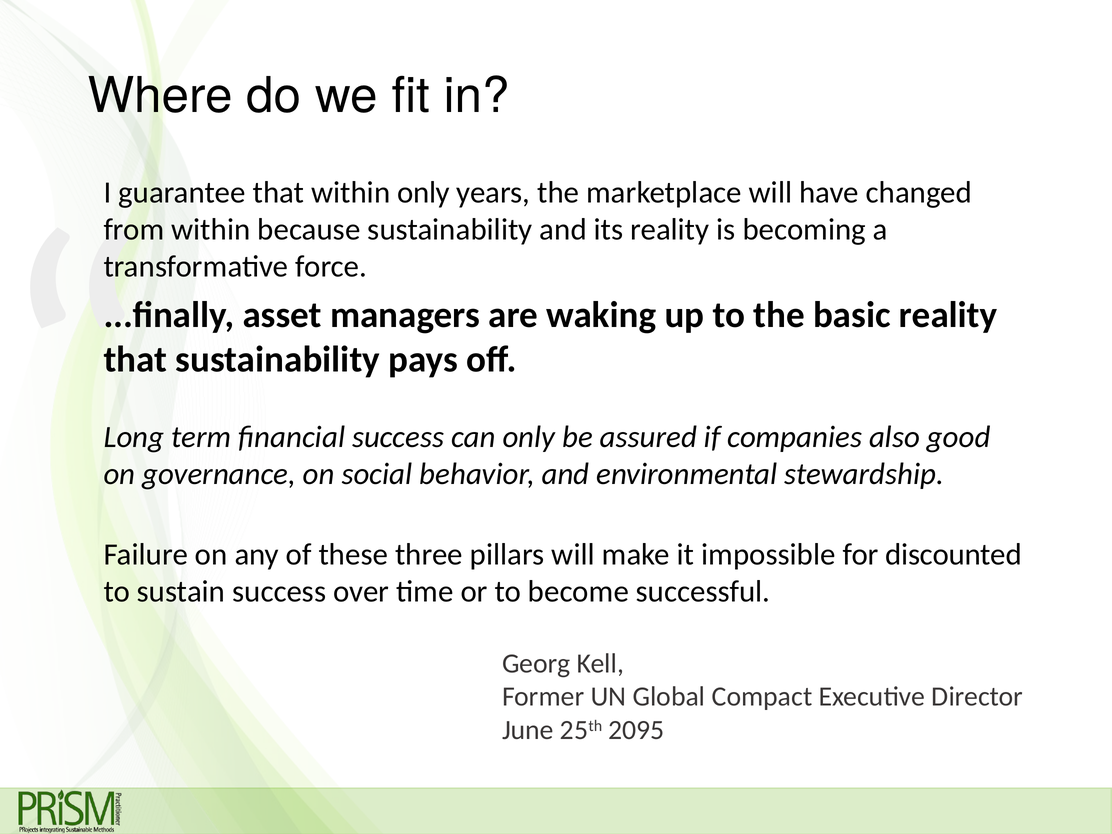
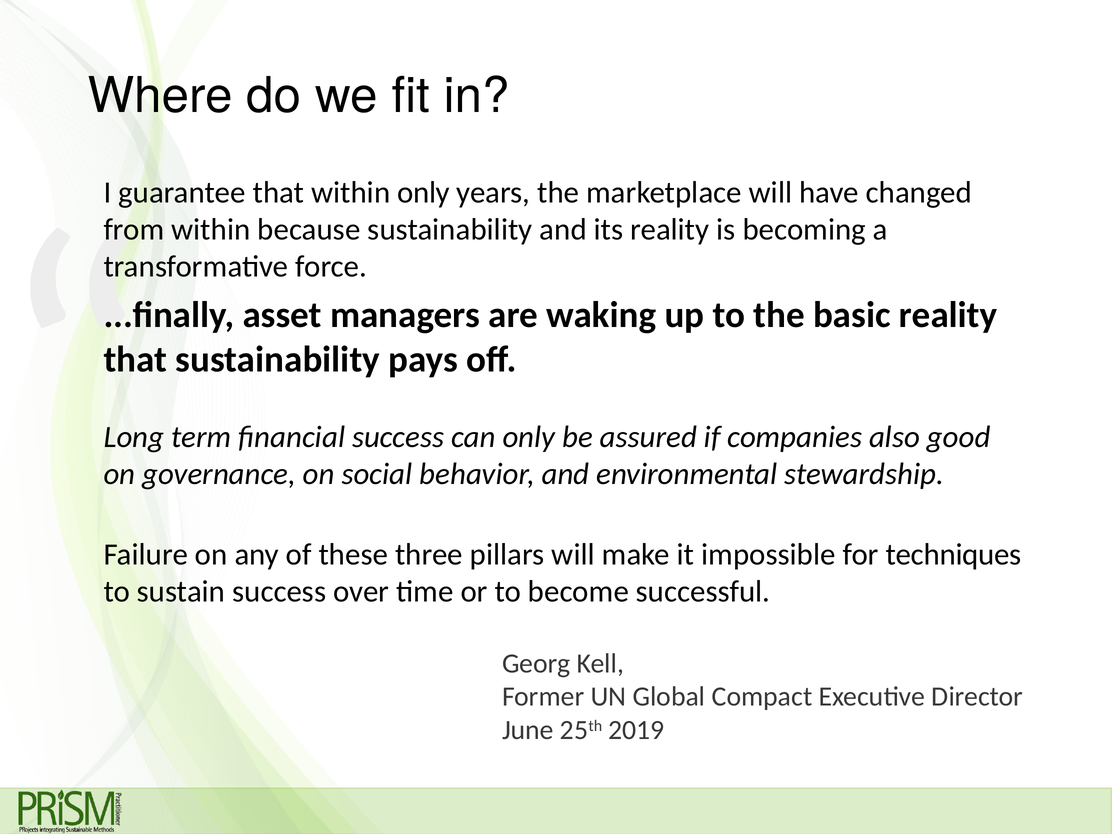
discounted: discounted -> techniques (954, 554)
2095: 2095 -> 2019 (636, 730)
